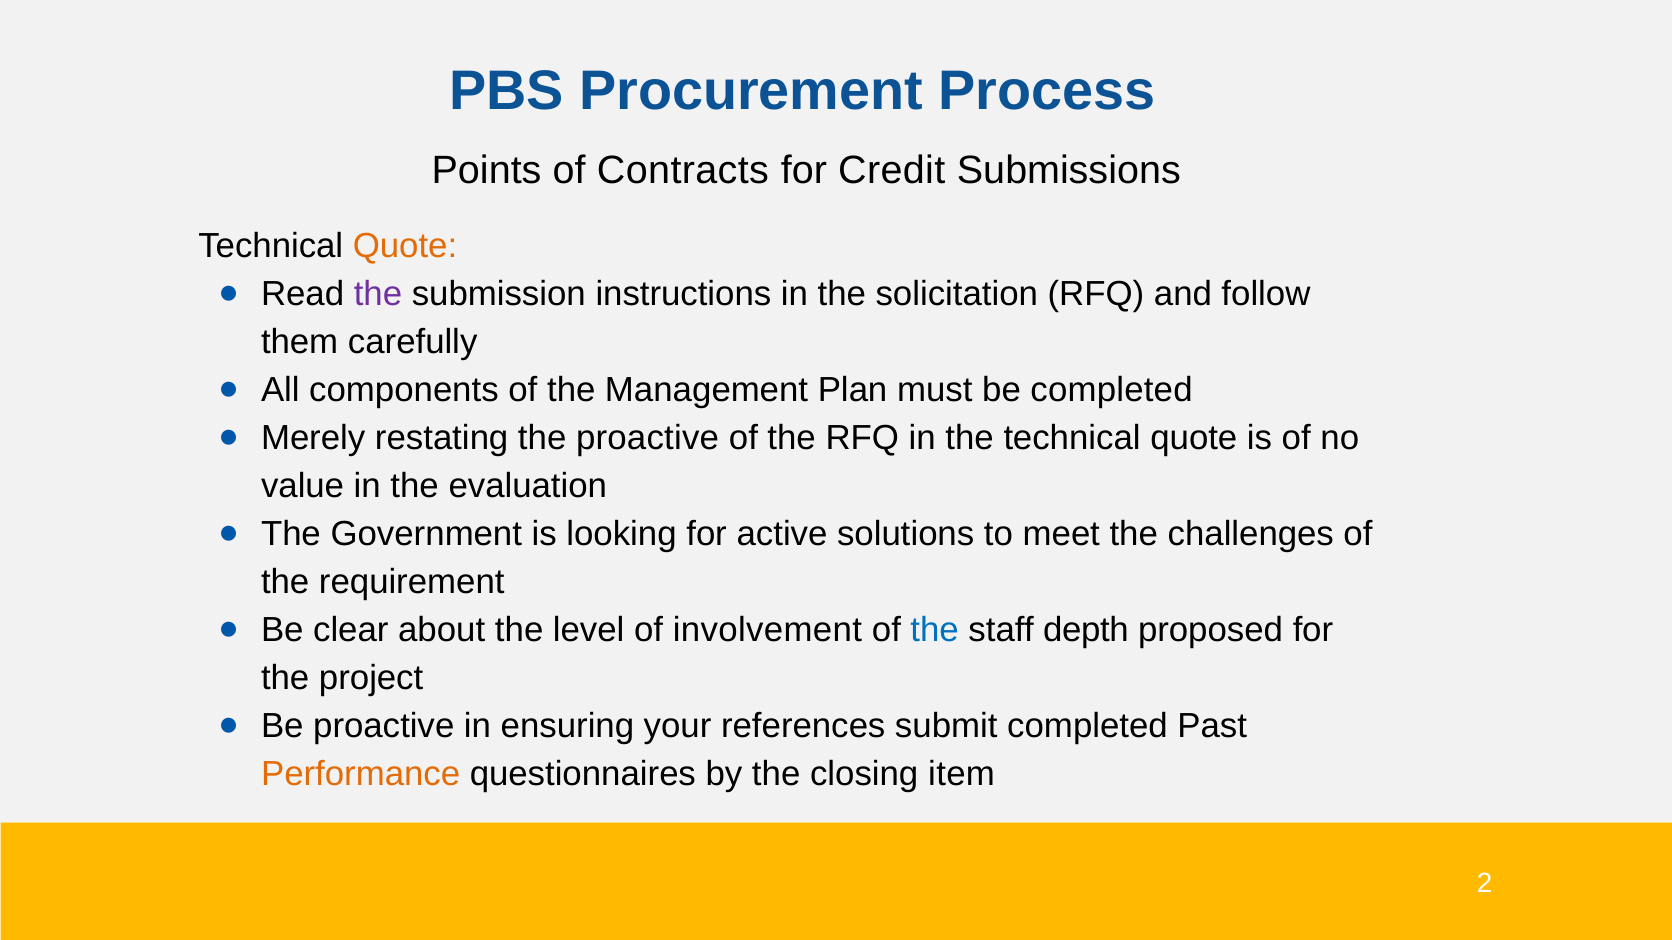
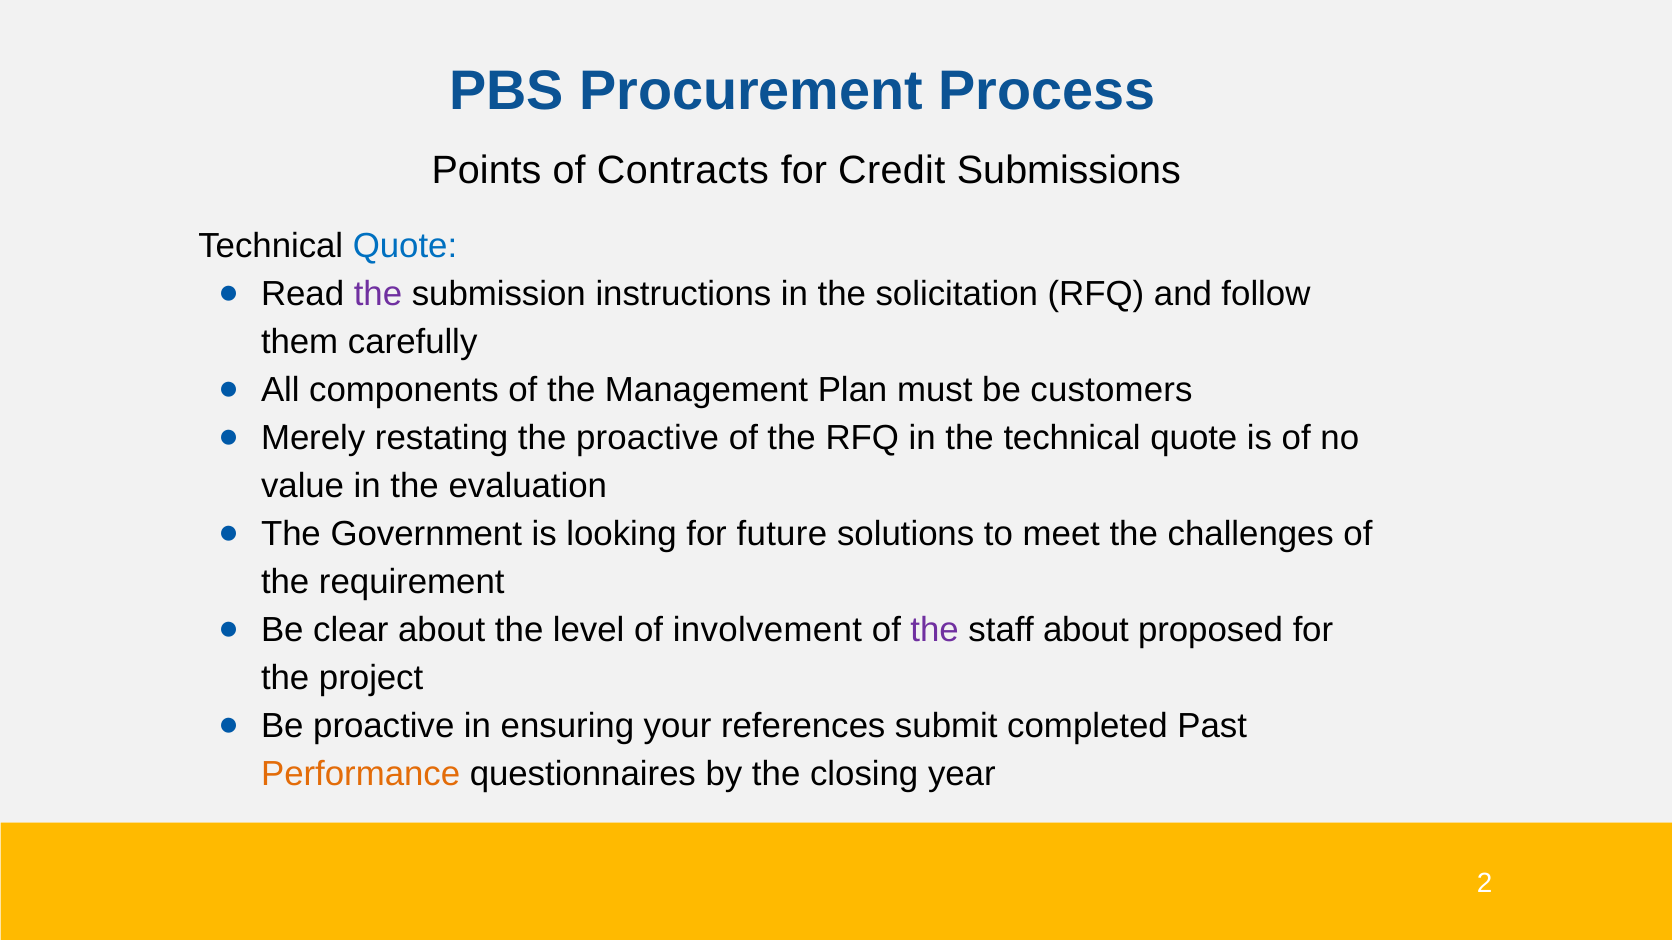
Quote colour: orange -> blue (405, 246)
be completed: completed -> customers (1112, 390)
active: active -> future (782, 534)
the colour: blue -> purple (935, 630)
staff depth: depth -> about (1086, 630)
item: item -> year (962, 774)
